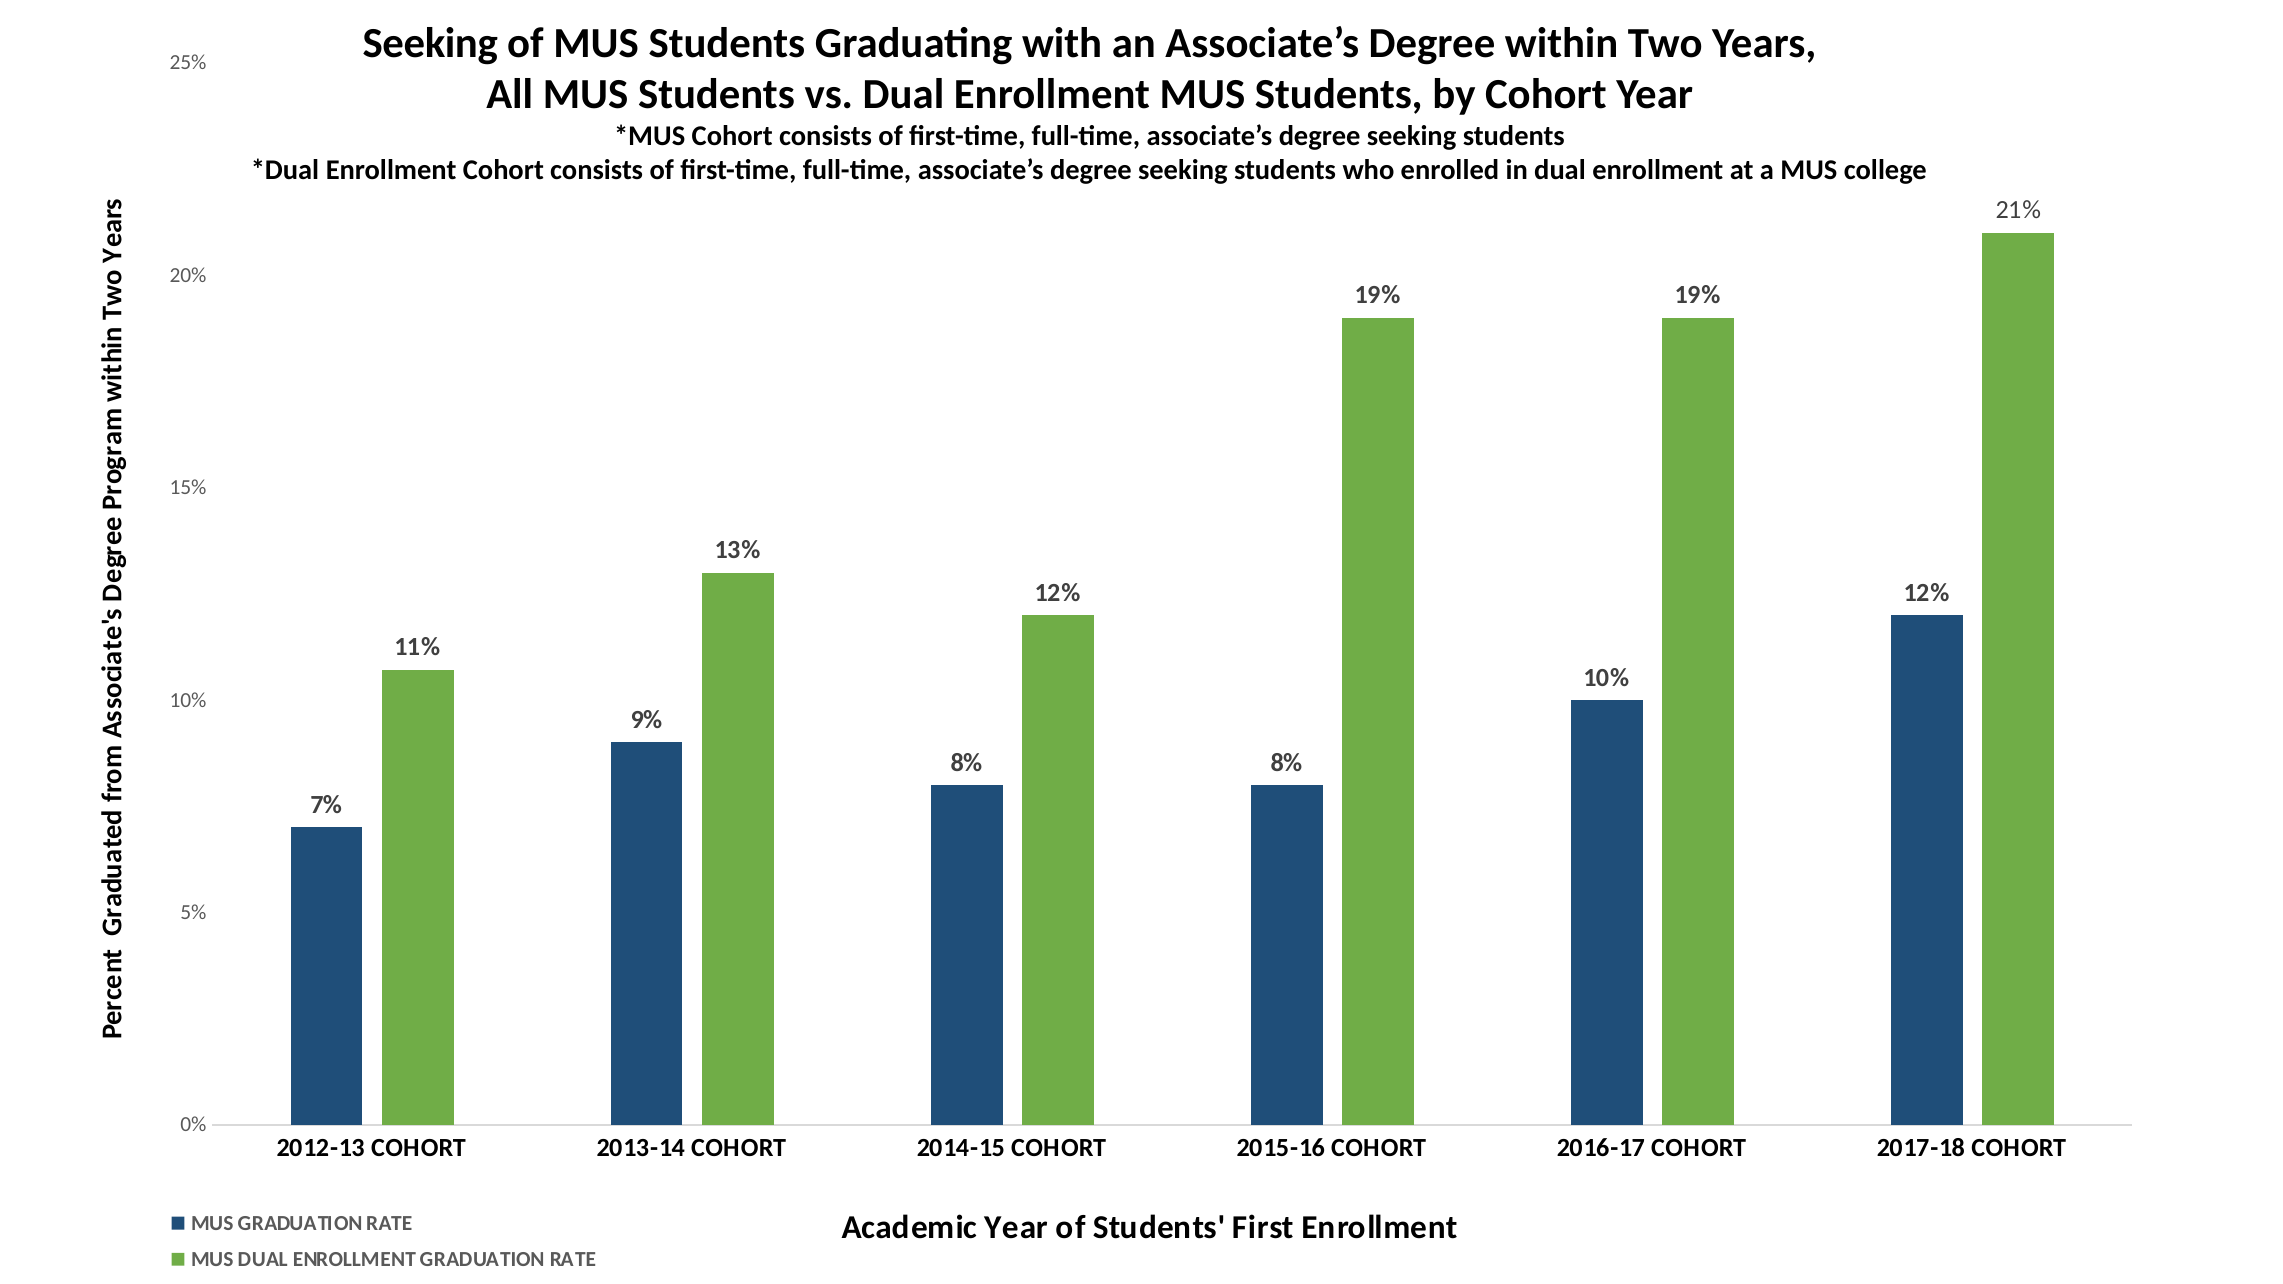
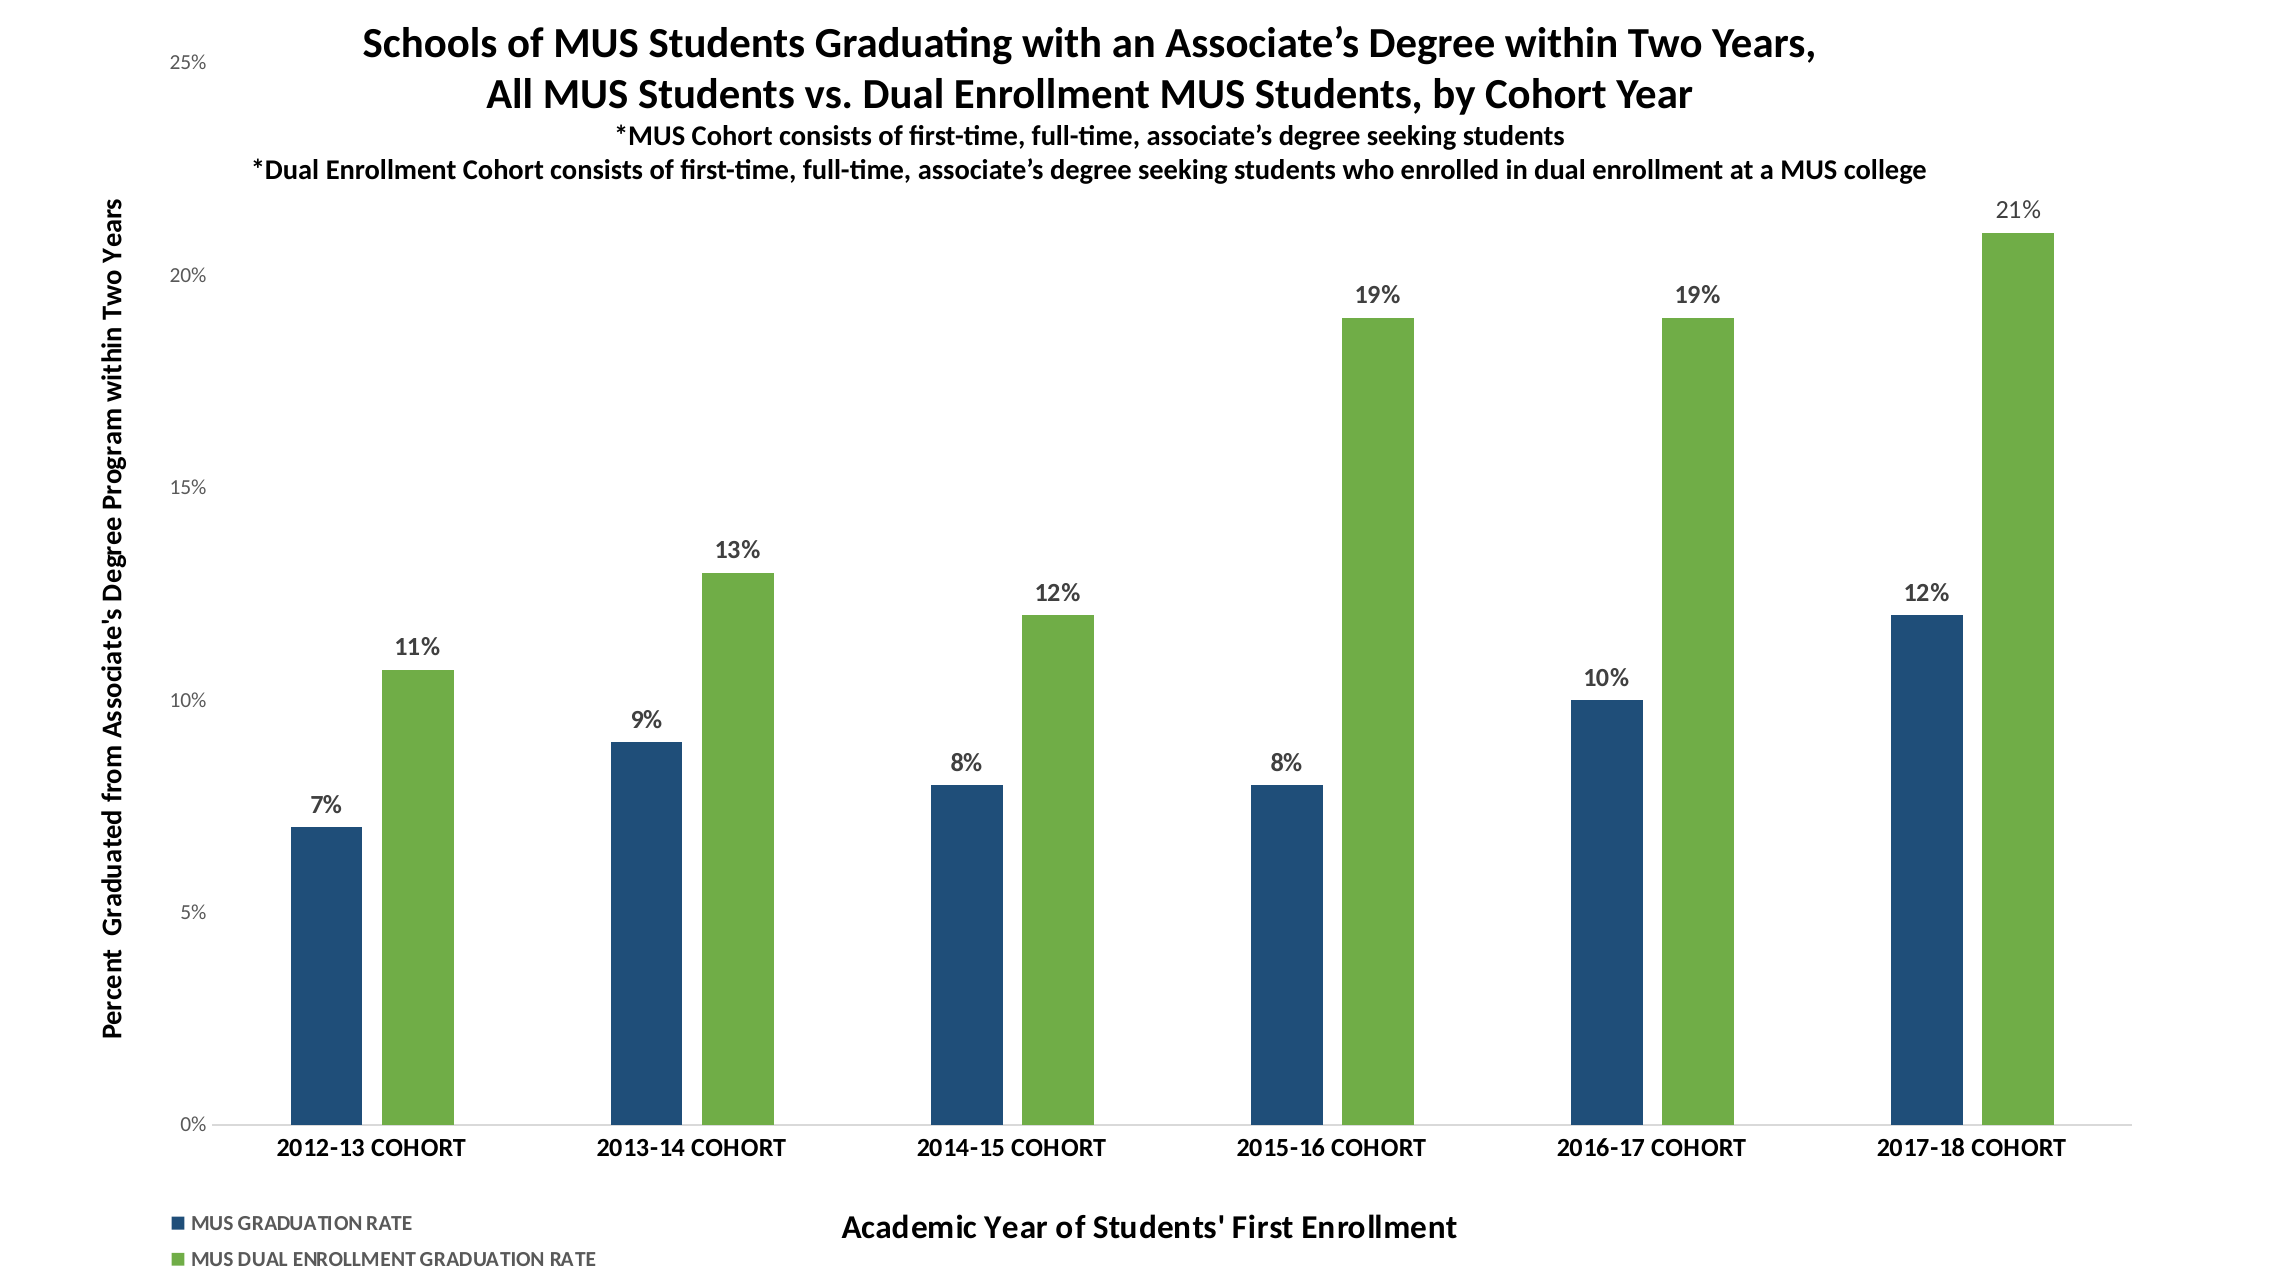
Seeking: Seeking -> Schools (430, 43)
